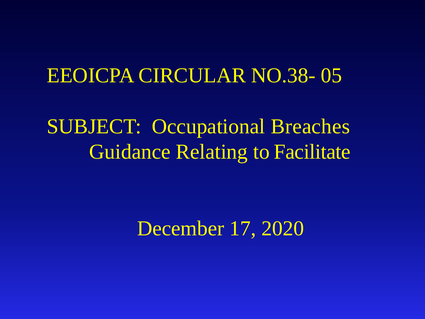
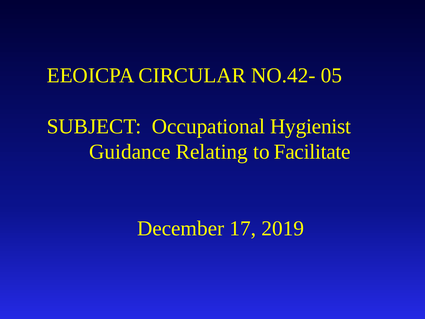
NO.38-: NO.38- -> NO.42- (283, 75)
Breaches: Breaches -> Hygienist (311, 126)
2020: 2020 -> 2019 (283, 228)
